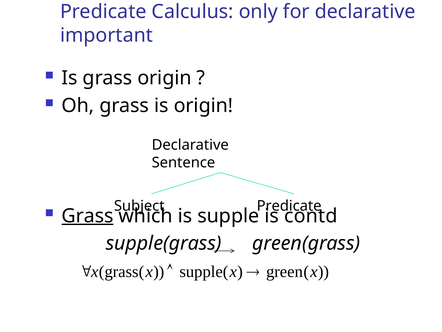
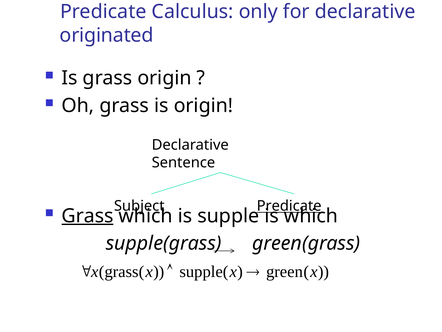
important: important -> originated (107, 35)
Predicate underline: none -> present (289, 206)
is contd: contd -> which (311, 216)
